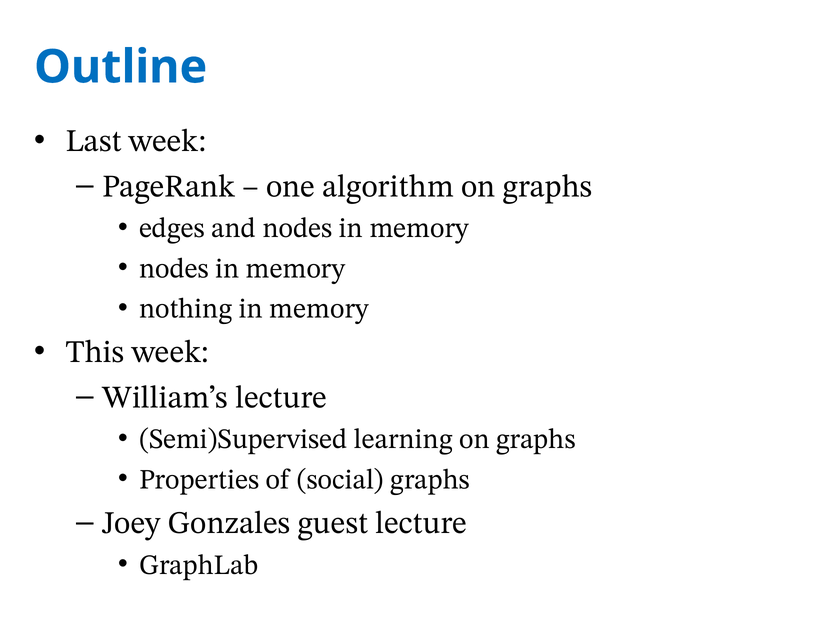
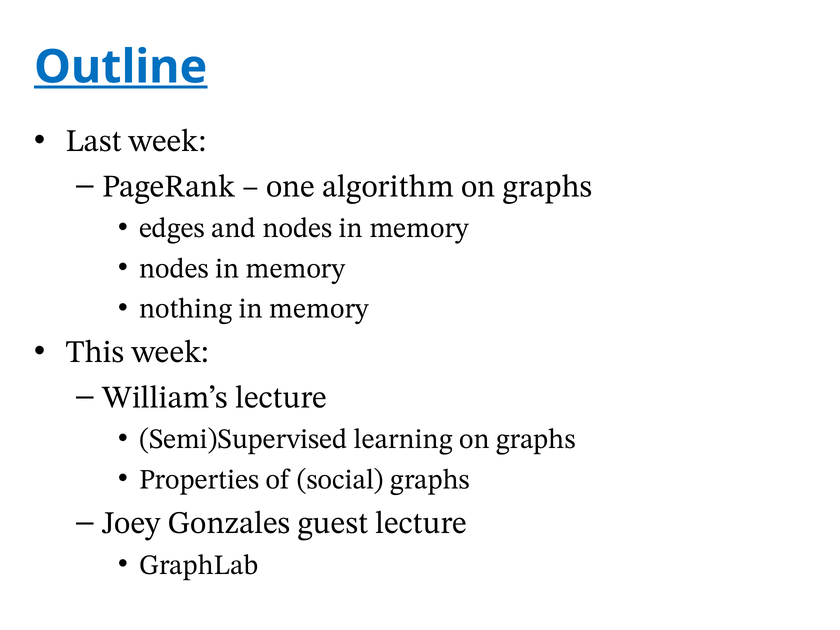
Outline underline: none -> present (121, 67)
